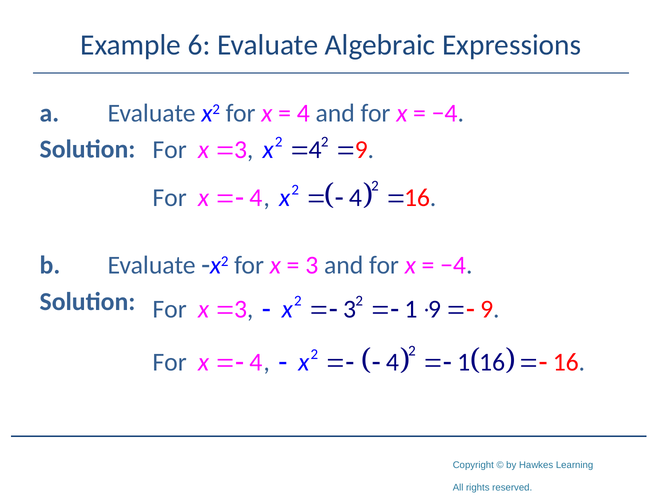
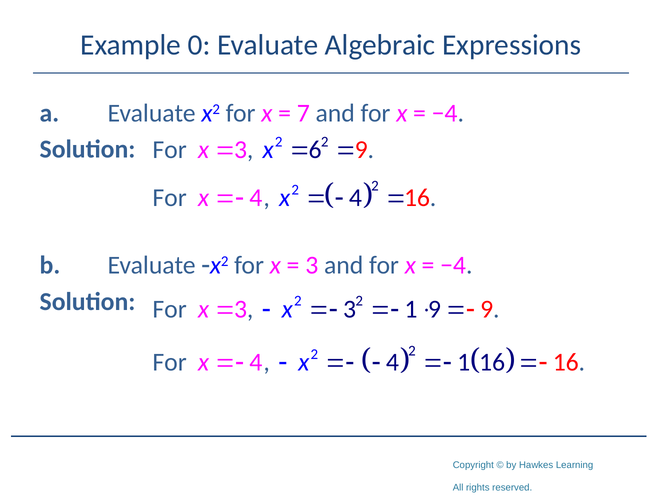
Example 6: 6 -> 0 (199, 45)
4: 4 -> 7 (303, 113)
4: 4 -> 6 (315, 150)
